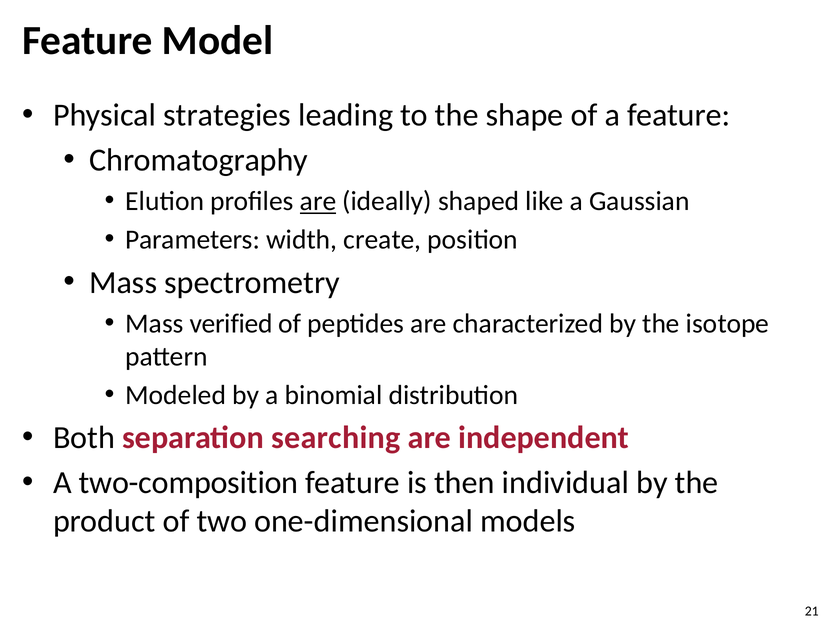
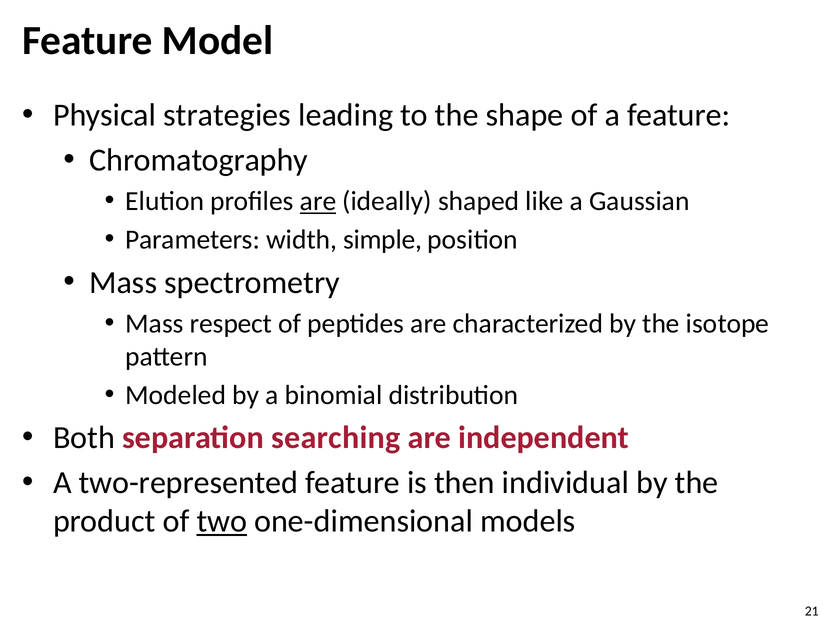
create: create -> simple (383, 240)
verified: verified -> respect (231, 324)
two-composition: two-composition -> two-represented (189, 483)
two underline: none -> present (222, 522)
